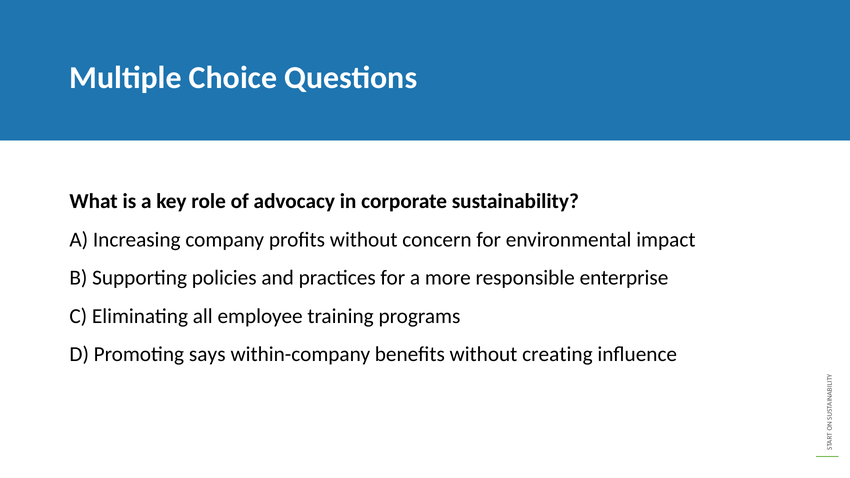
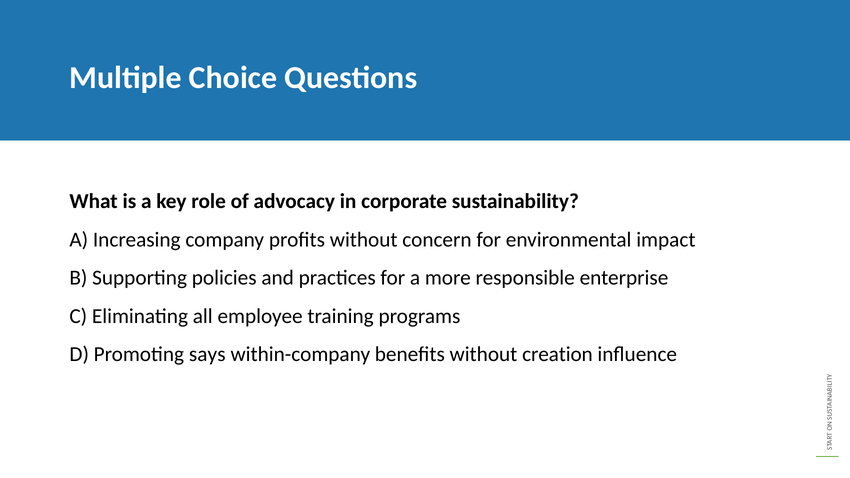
creating: creating -> creation (557, 354)
